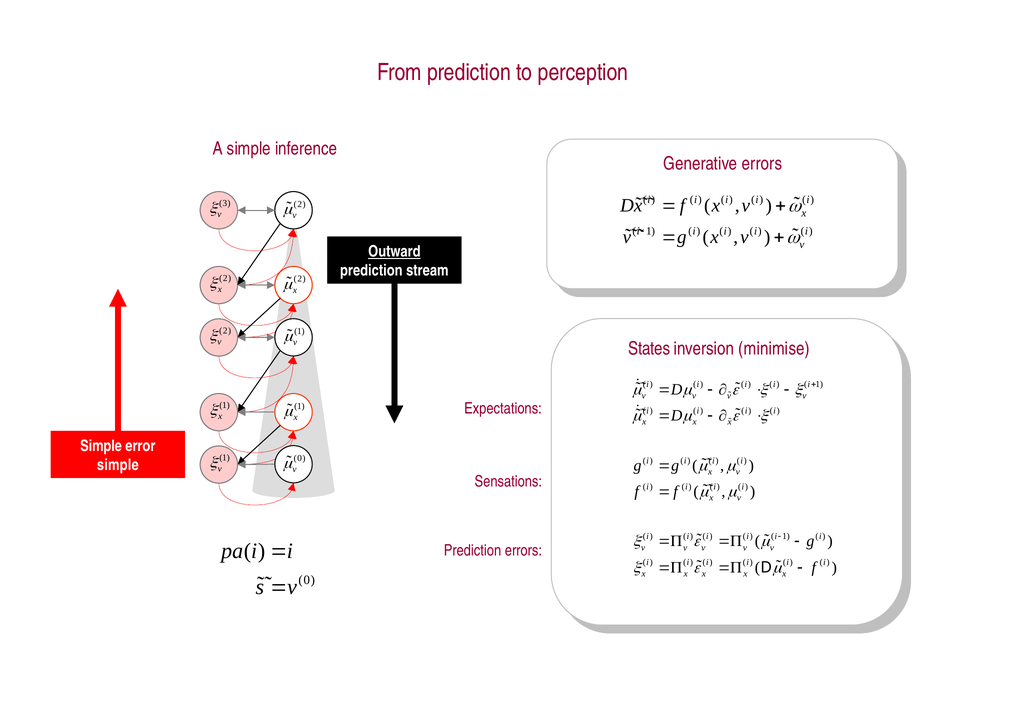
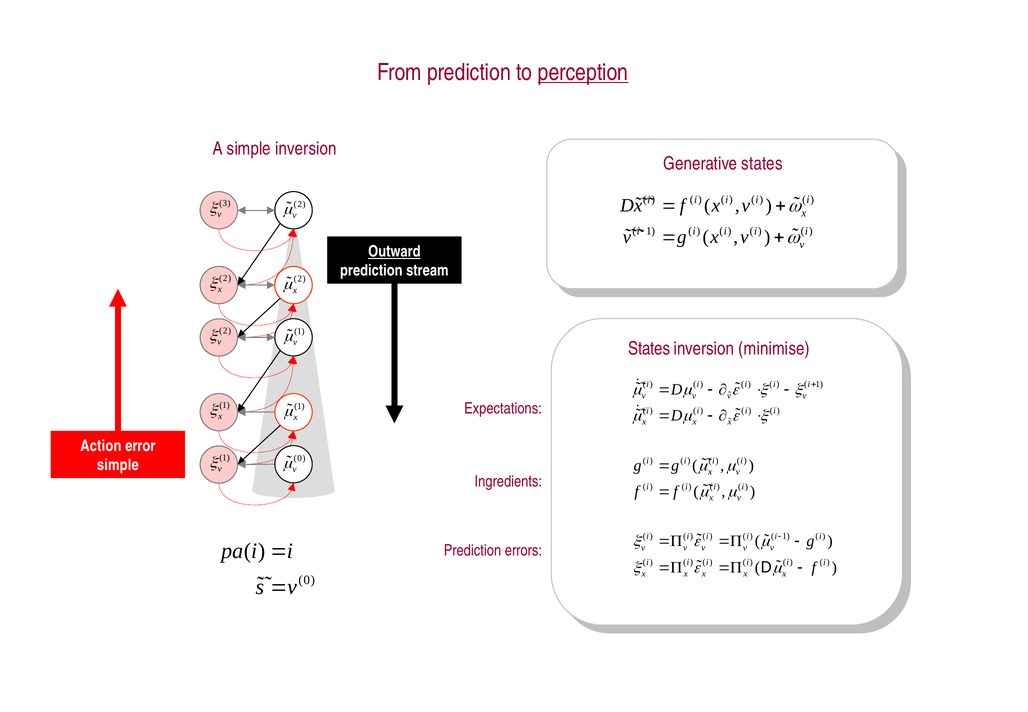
perception underline: none -> present (583, 72)
simple inference: inference -> inversion (306, 149)
Generative errors: errors -> states (762, 164)
Simple: Simple -> Action (101, 446)
Sensations: Sensations -> Ingredients (508, 481)
